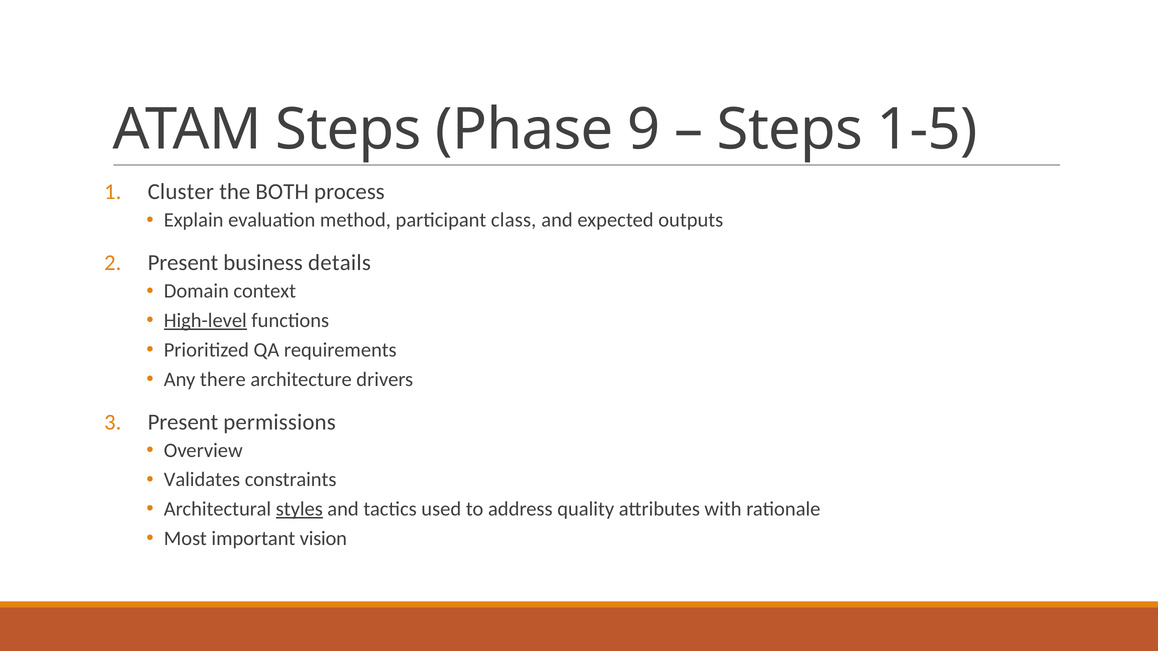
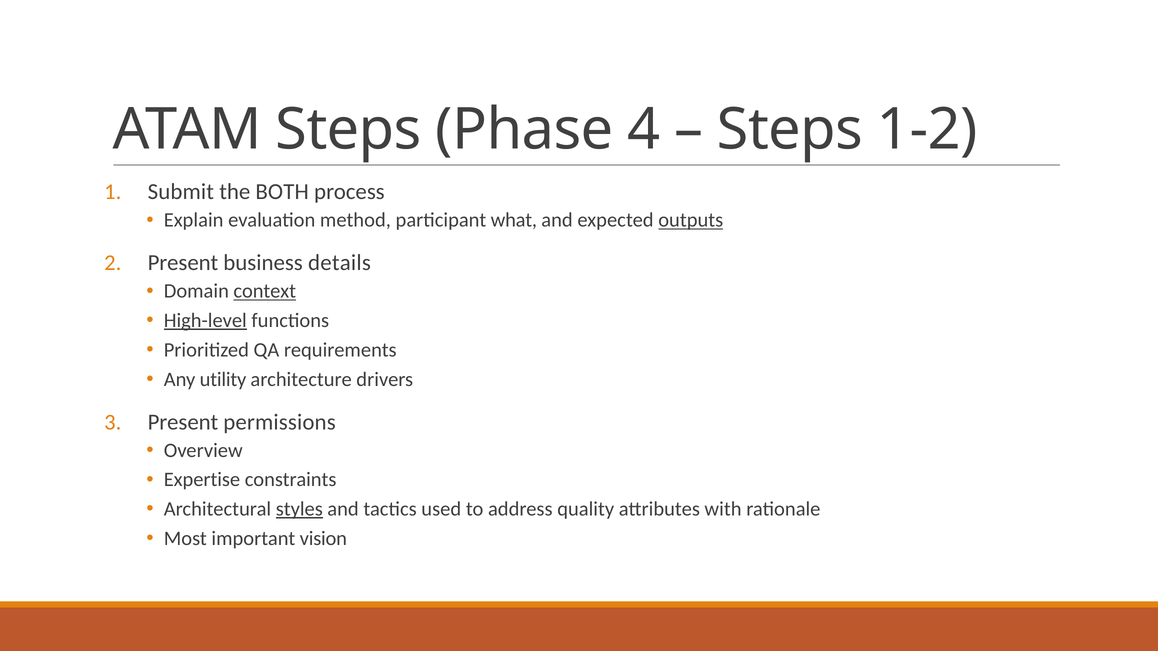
9: 9 -> 4 (644, 130)
1-5: 1-5 -> 1-2 (927, 130)
Cluster: Cluster -> Submit (181, 192)
class: class -> what (514, 220)
outputs underline: none -> present (691, 220)
context underline: none -> present (265, 291)
there: there -> utility (223, 379)
Validates: Validates -> Expertise (202, 480)
